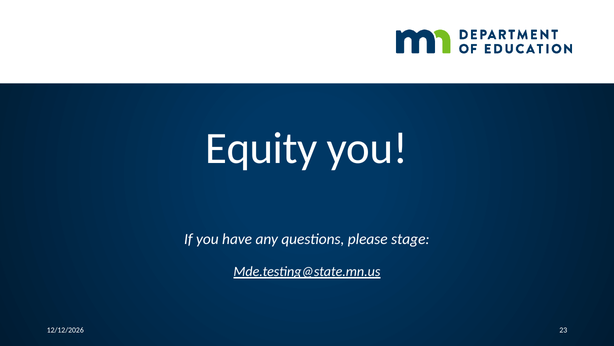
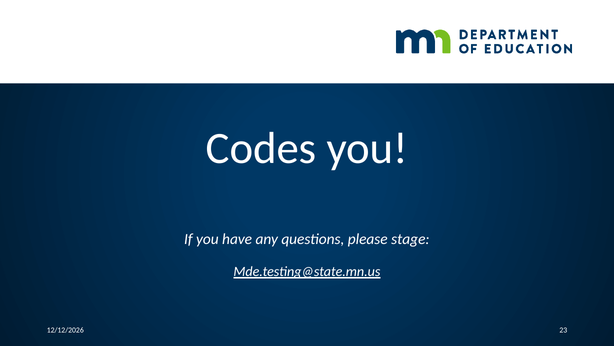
Equity: Equity -> Codes (261, 148)
